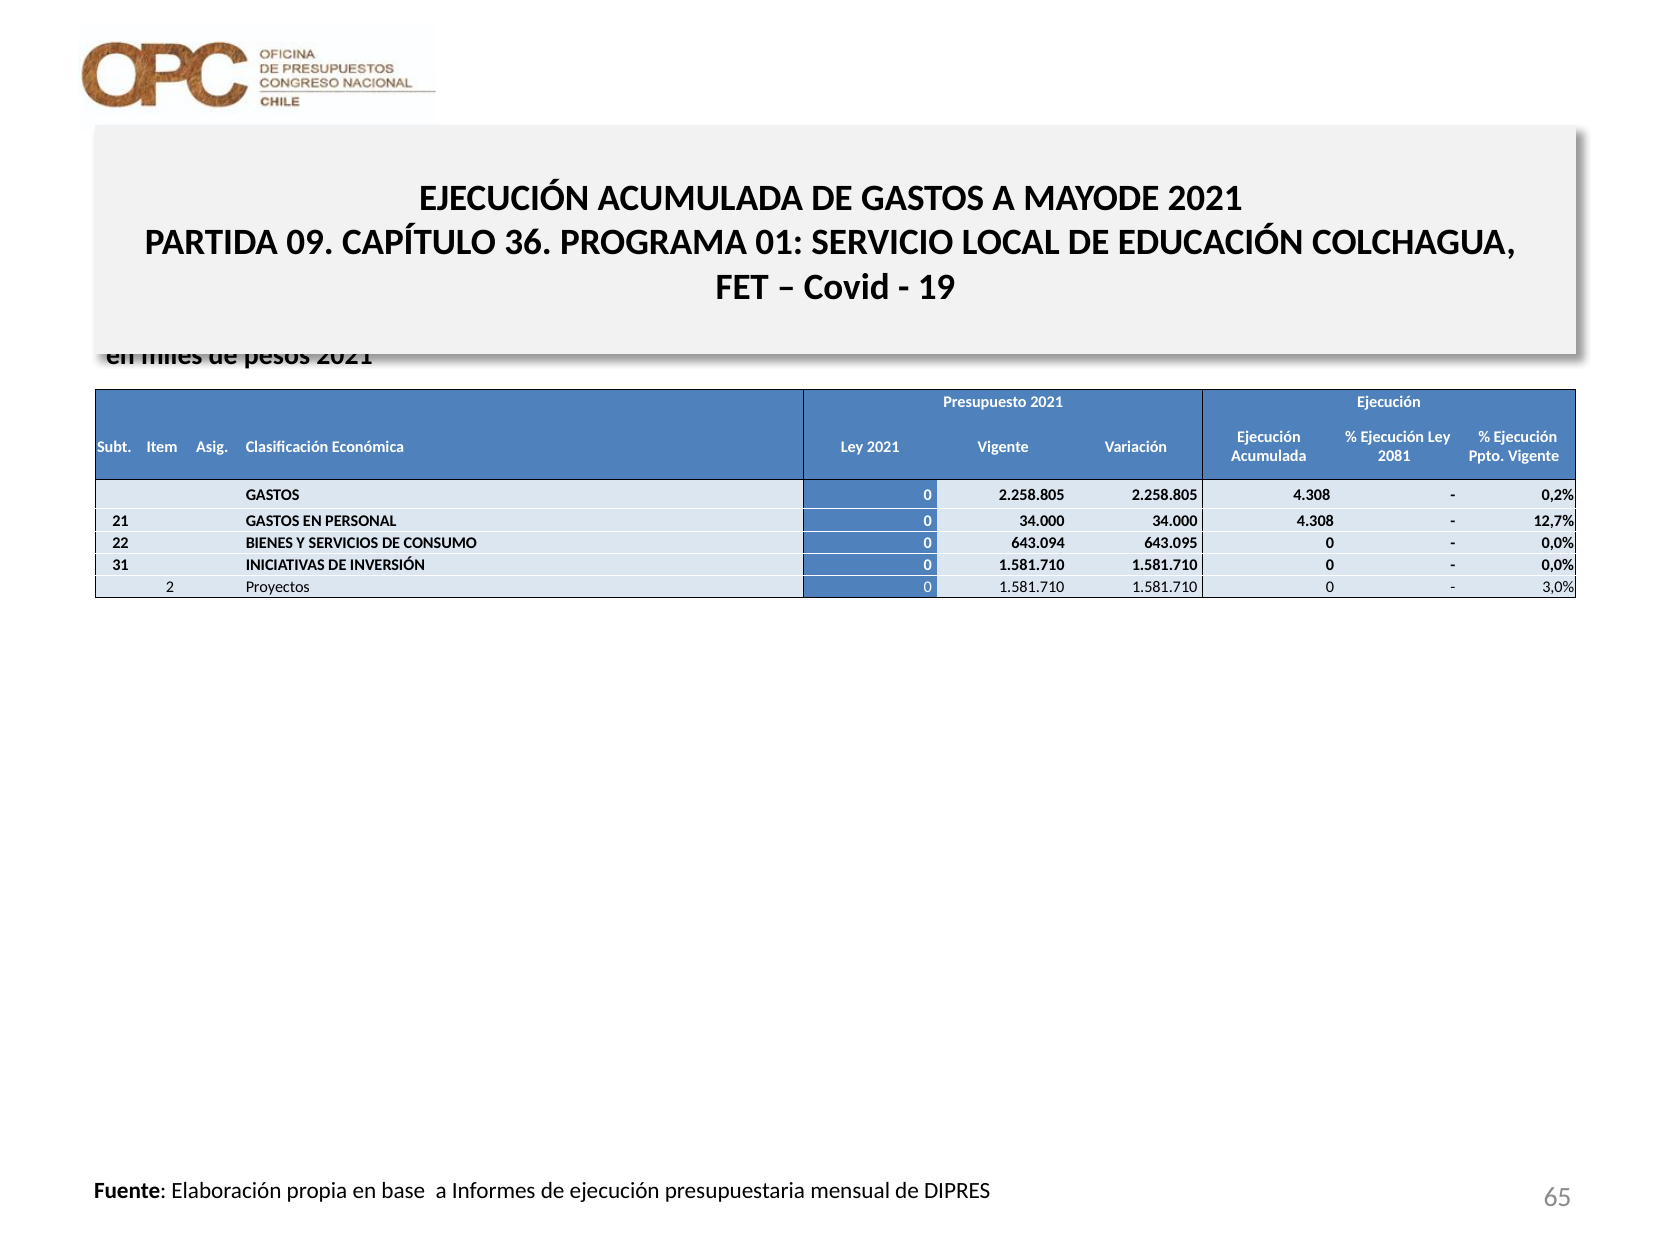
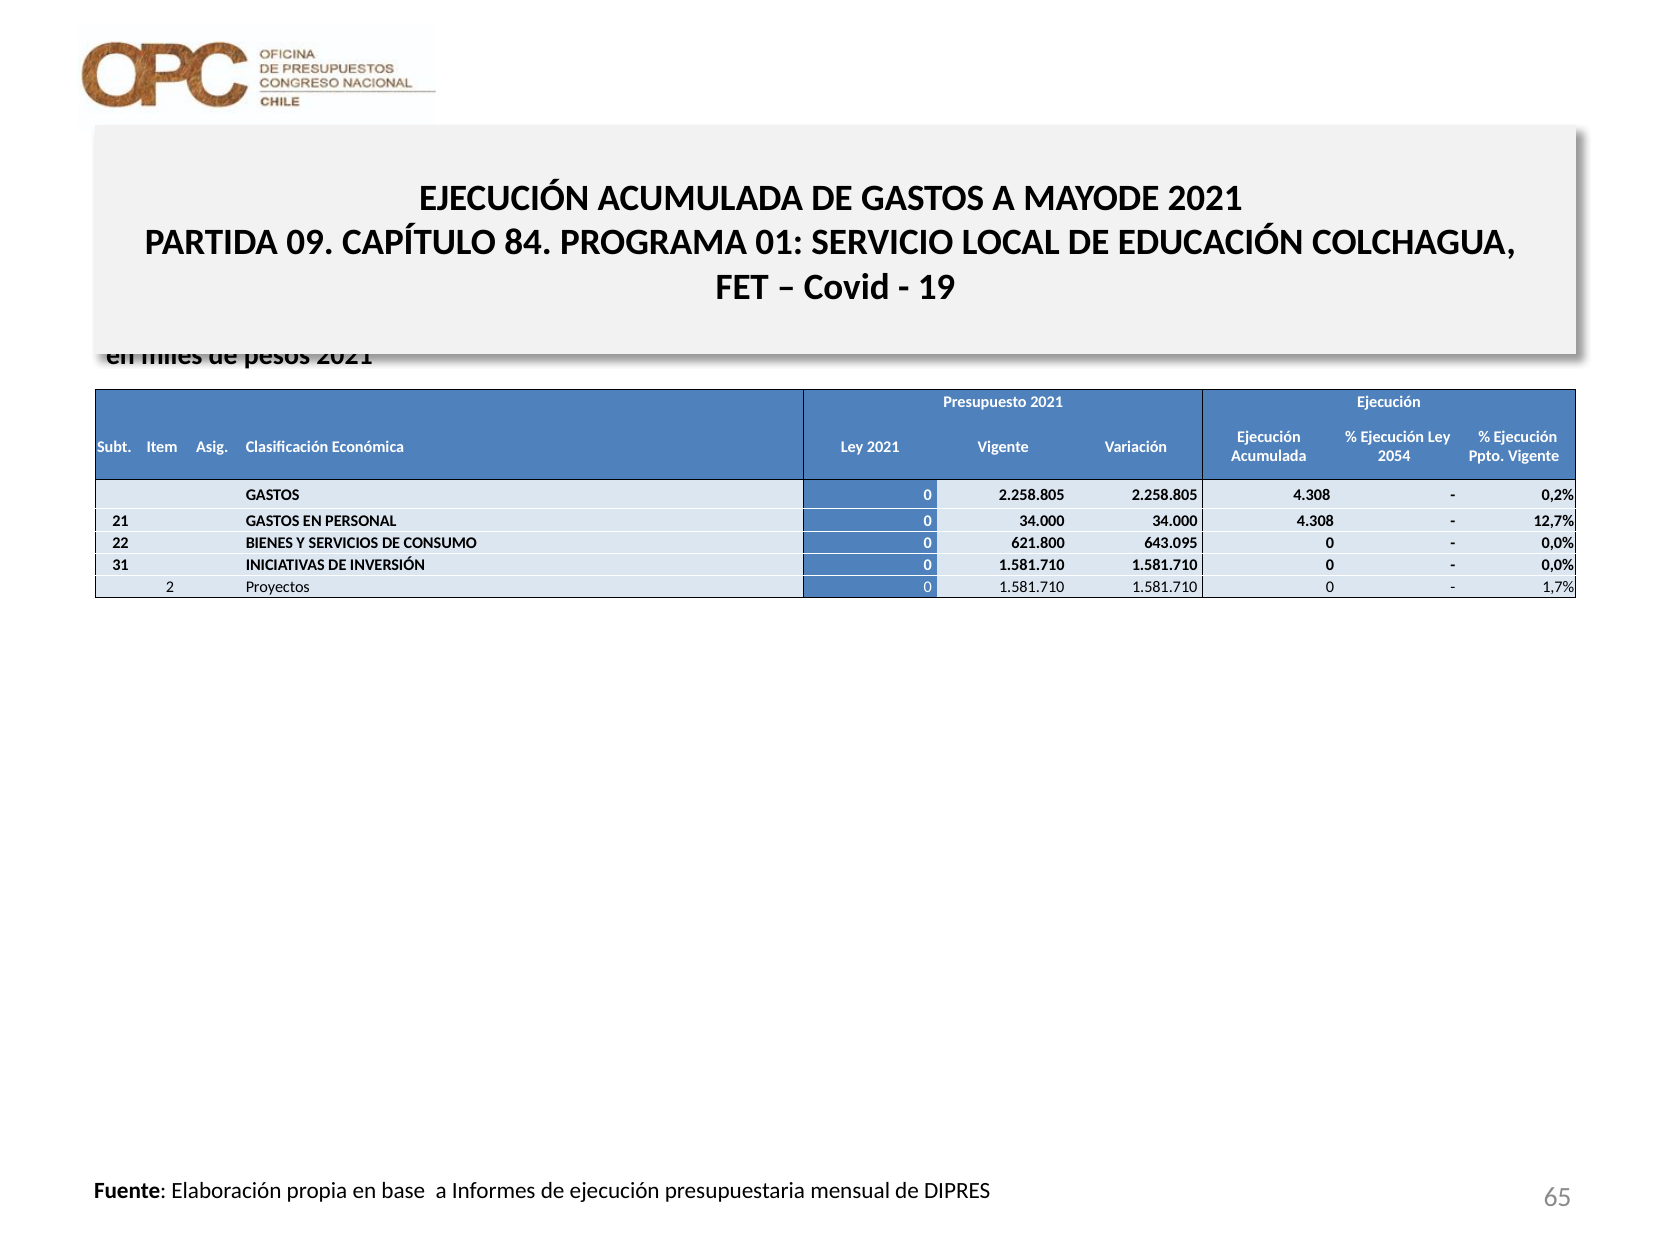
36: 36 -> 84 (528, 242)
2081: 2081 -> 2054 (1394, 457)
643.094: 643.094 -> 621.800 (1038, 543)
3,0%: 3,0% -> 1,7% (1558, 587)
